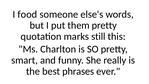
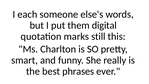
food: food -> each (27, 14)
them pretty: pretty -> digital (104, 25)
